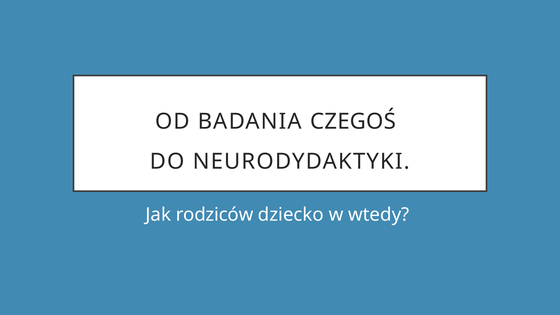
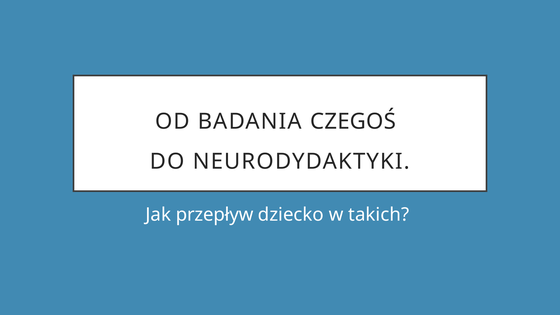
rodziców: rodziców -> przepływ (215, 215)
wtedy: wtedy -> takich (379, 215)
